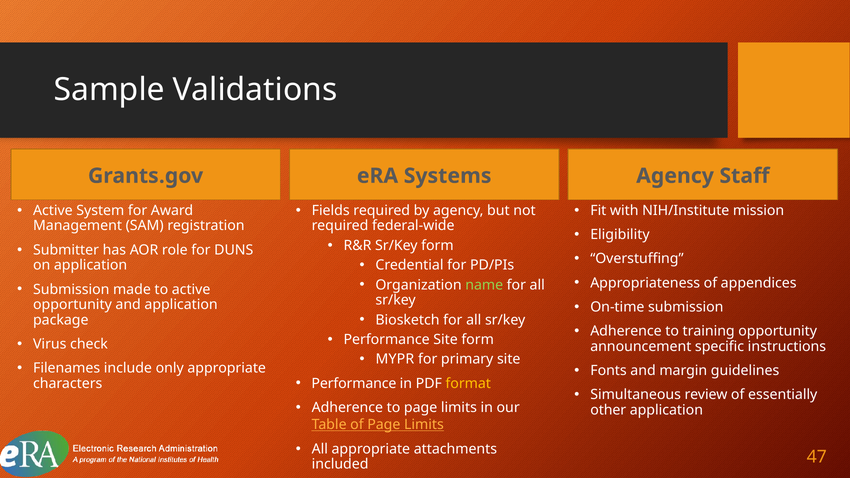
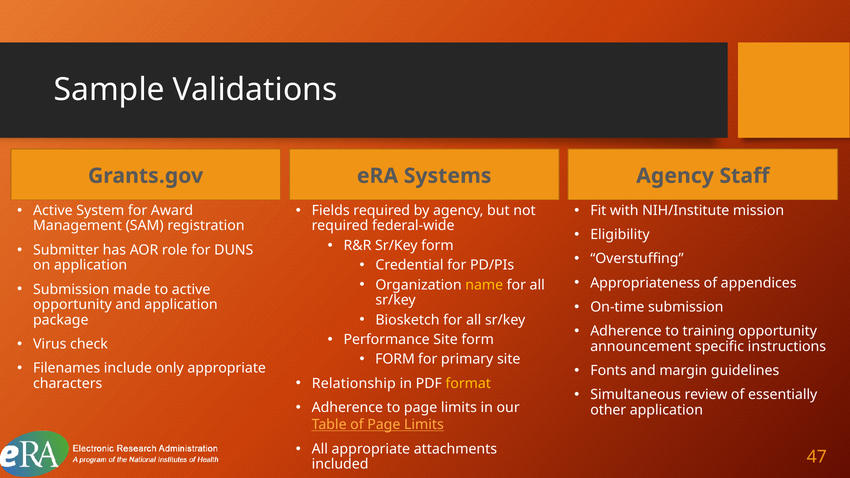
name colour: light green -> yellow (484, 285)
MYPR: MYPR -> FORM (395, 359)
Performance: Performance -> Relationship (354, 383)
